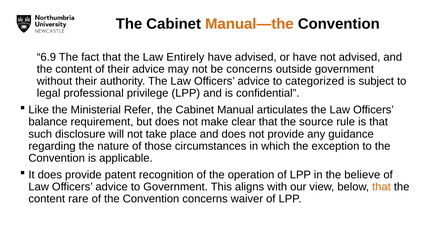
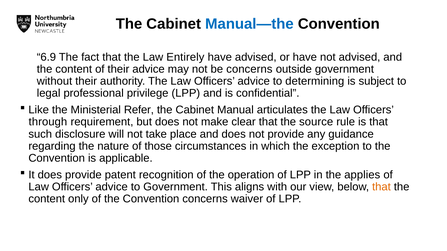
Manual—the colour: orange -> blue (249, 24)
categorized: categorized -> determining (315, 81)
balance: balance -> through (48, 122)
believe: believe -> applies (362, 175)
rare: rare -> only (78, 199)
